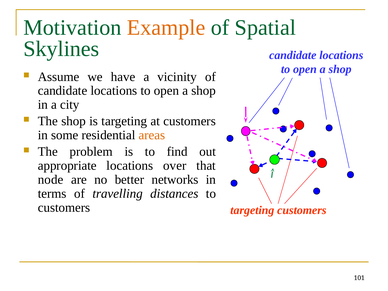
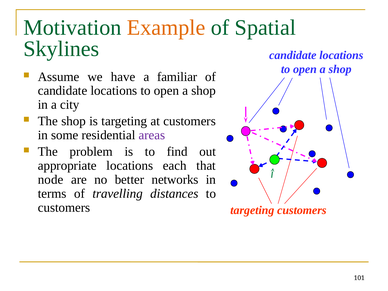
vicinity: vicinity -> familiar (177, 77)
areas colour: orange -> purple (152, 135)
over: over -> each (175, 166)
